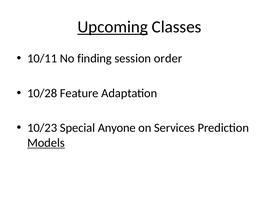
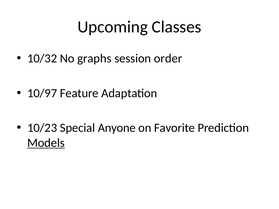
Upcoming underline: present -> none (113, 27)
10/11: 10/11 -> 10/32 (42, 59)
finding: finding -> graphs (94, 59)
10/28: 10/28 -> 10/97 (42, 93)
Services: Services -> Favorite (174, 128)
